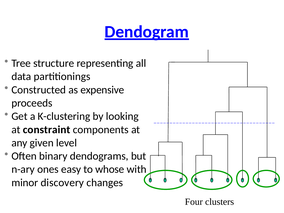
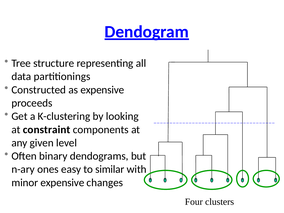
whose: whose -> similar (110, 169)
minor discovery: discovery -> expensive (62, 183)
